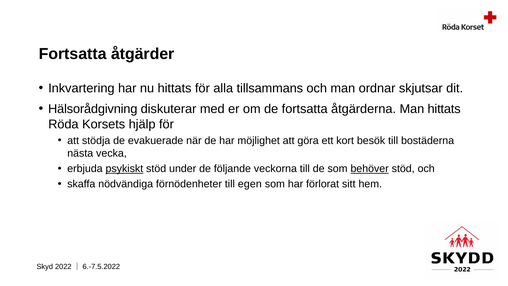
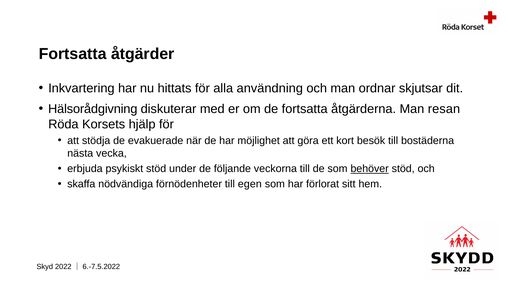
tillsammans: tillsammans -> användning (270, 88)
Man hittats: hittats -> resan (444, 109)
psykiskt underline: present -> none (124, 169)
